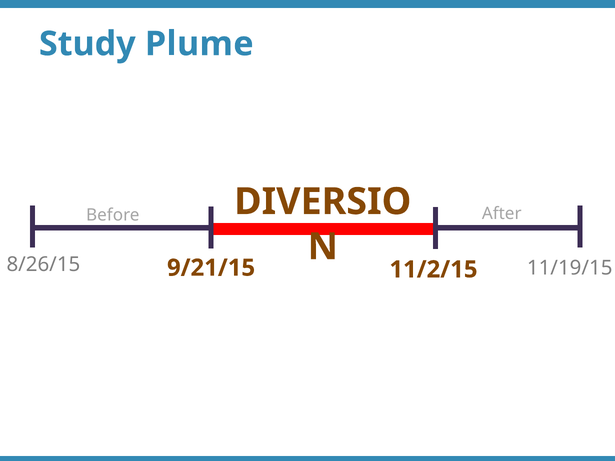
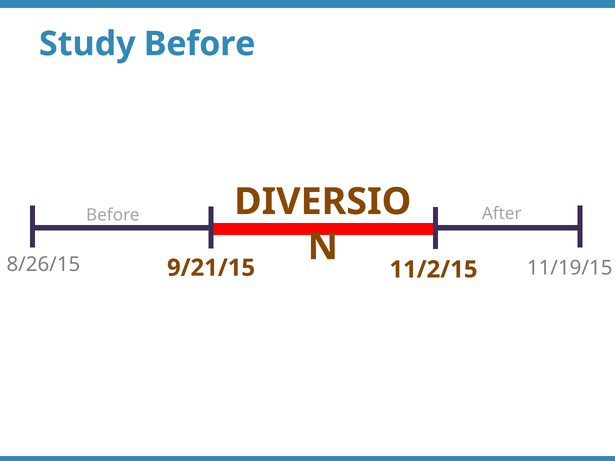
Study Plume: Plume -> Before (200, 44)
